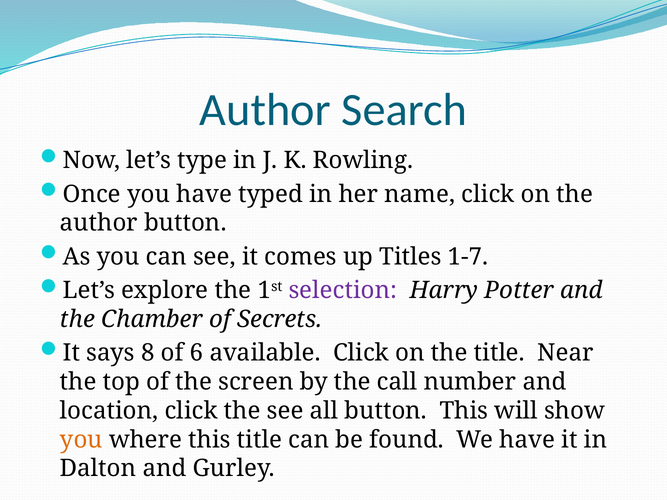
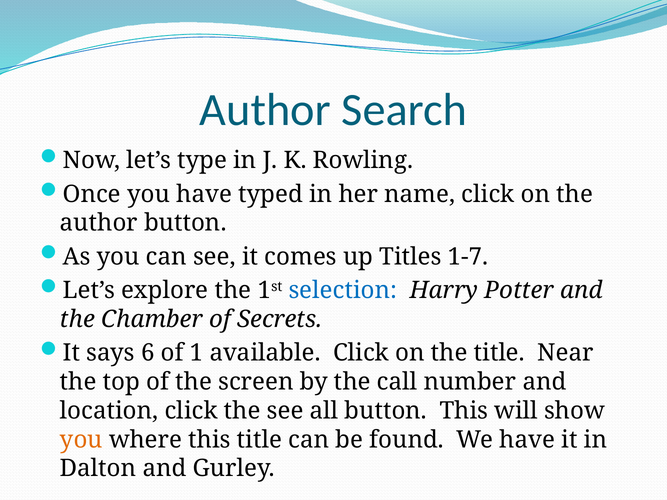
selection colour: purple -> blue (343, 291)
8: 8 -> 6 (148, 353)
6: 6 -> 1 (196, 353)
